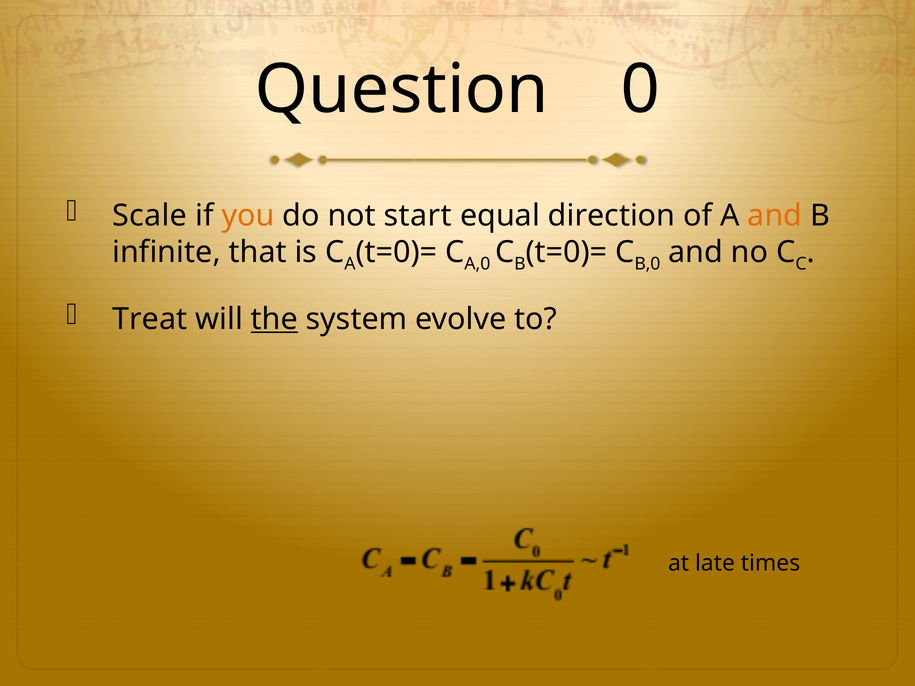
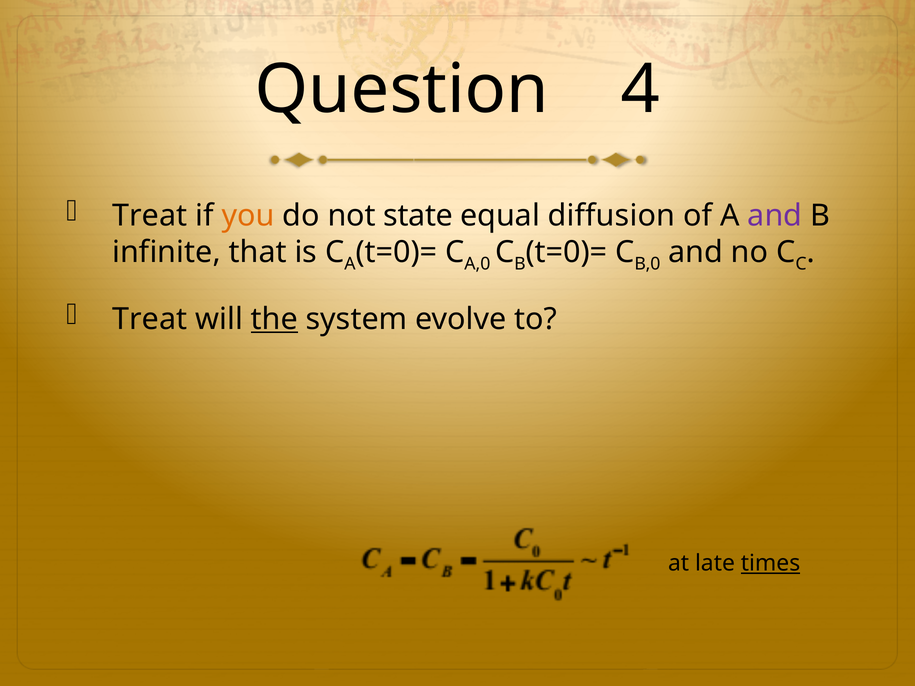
0: 0 -> 4 (641, 89)
Scale: Scale -> Treat (150, 216)
start: start -> state (418, 216)
direction: direction -> diffusion (612, 216)
and colour: orange -> purple (775, 216)
times underline: none -> present (770, 564)
